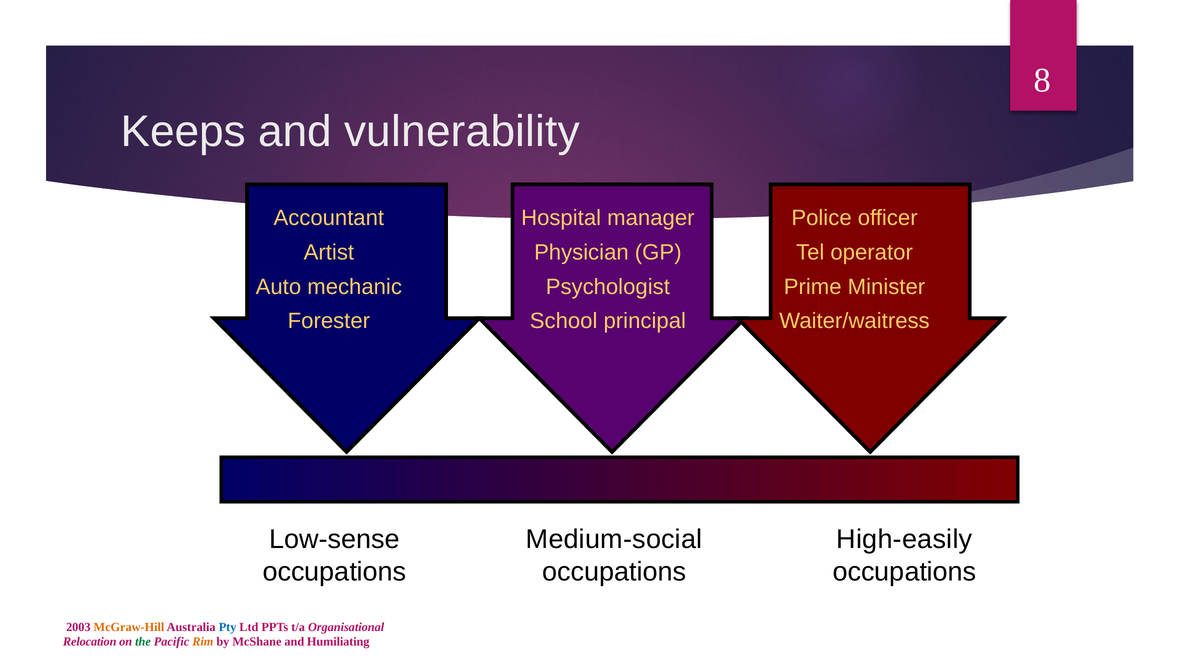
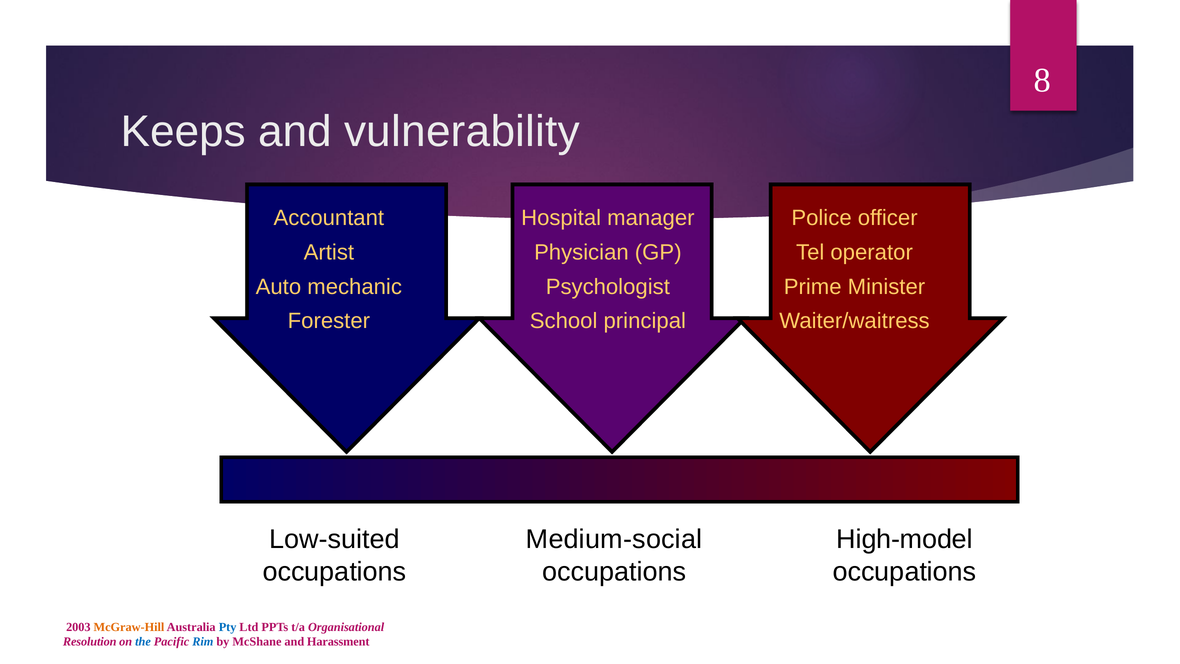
Low-sense: Low-sense -> Low-suited (335, 539)
High-easily: High-easily -> High-model (905, 539)
Relocation: Relocation -> Resolution (90, 642)
the colour: green -> blue (143, 642)
Rim colour: orange -> blue (203, 642)
Humiliating: Humiliating -> Harassment (338, 642)
